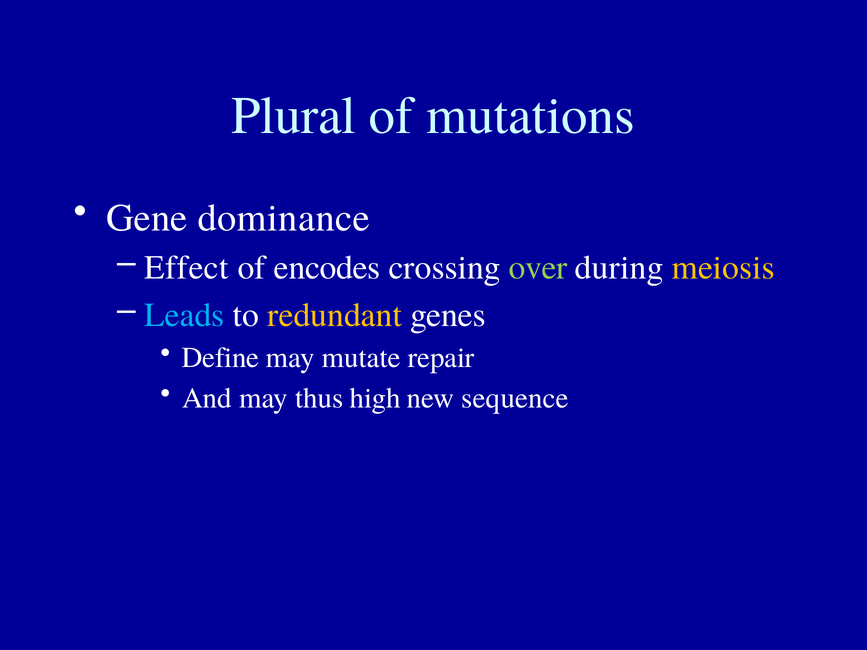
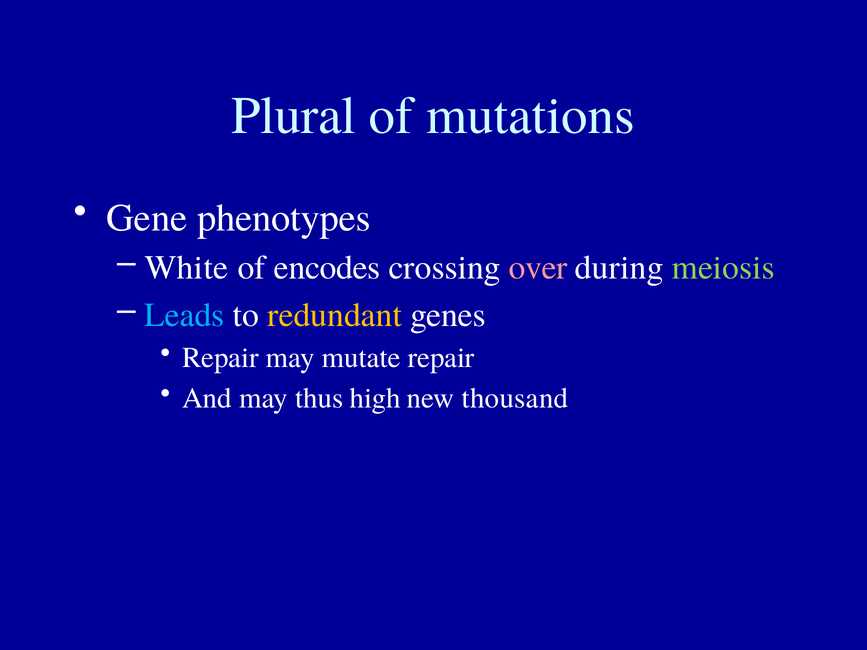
dominance: dominance -> phenotypes (284, 218)
Effect: Effect -> White (186, 268)
over colour: light green -> pink (538, 268)
meiosis colour: yellow -> light green (723, 268)
Define: Define -> Repair (220, 358)
sequence: sequence -> thousand (515, 398)
